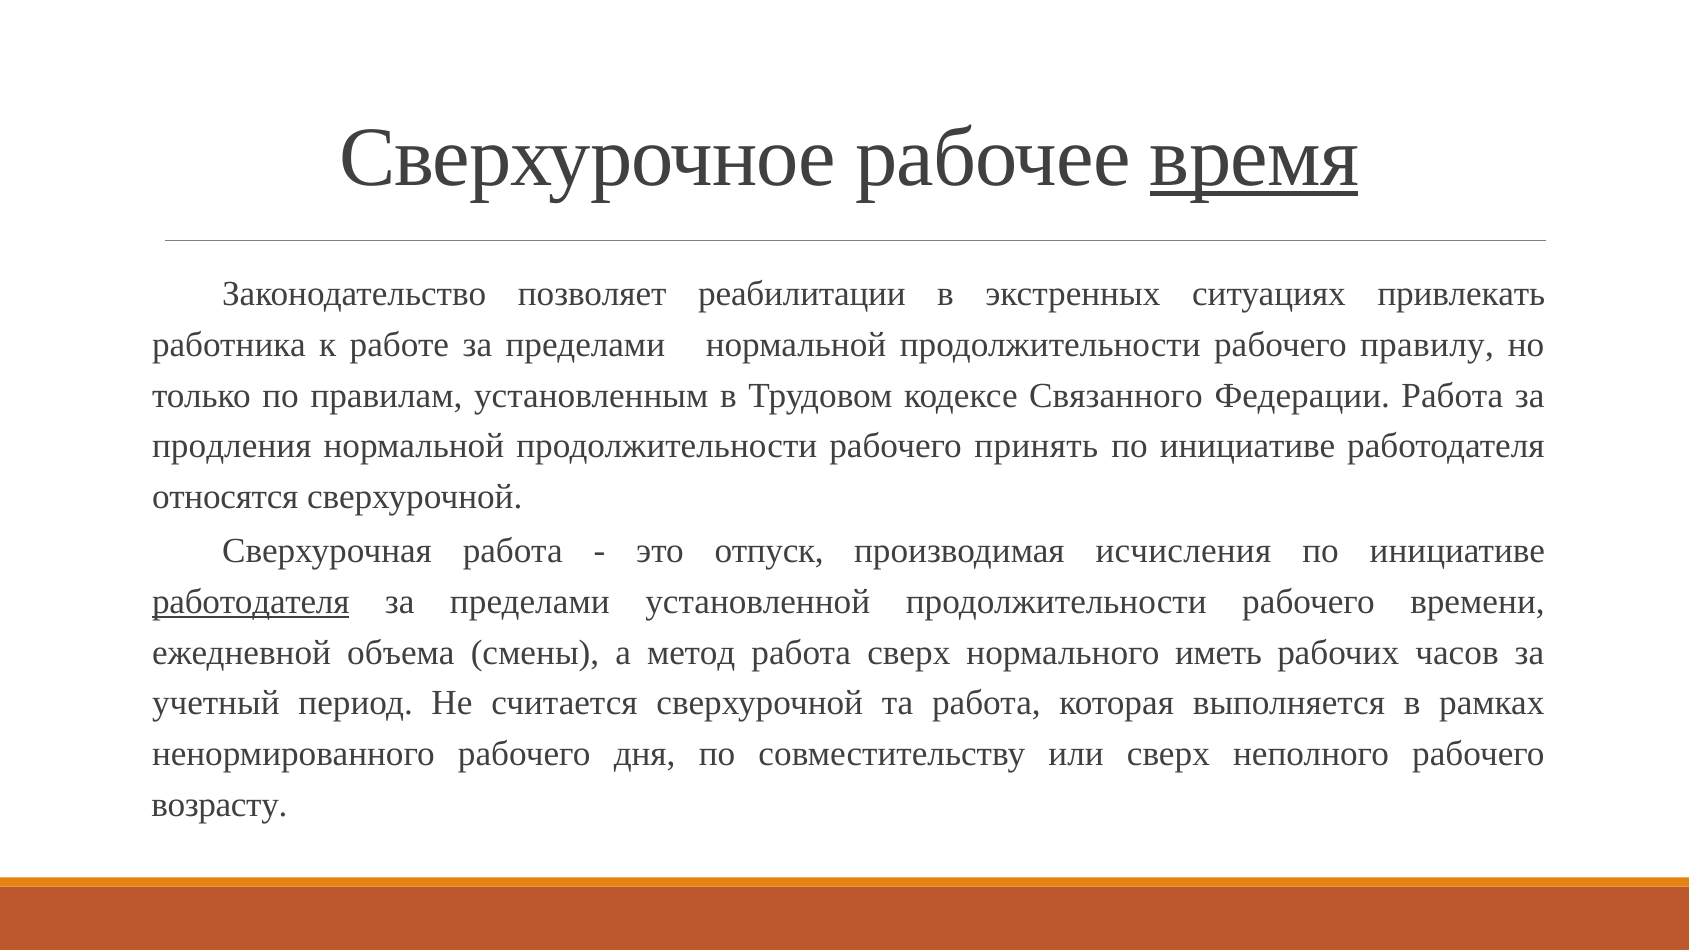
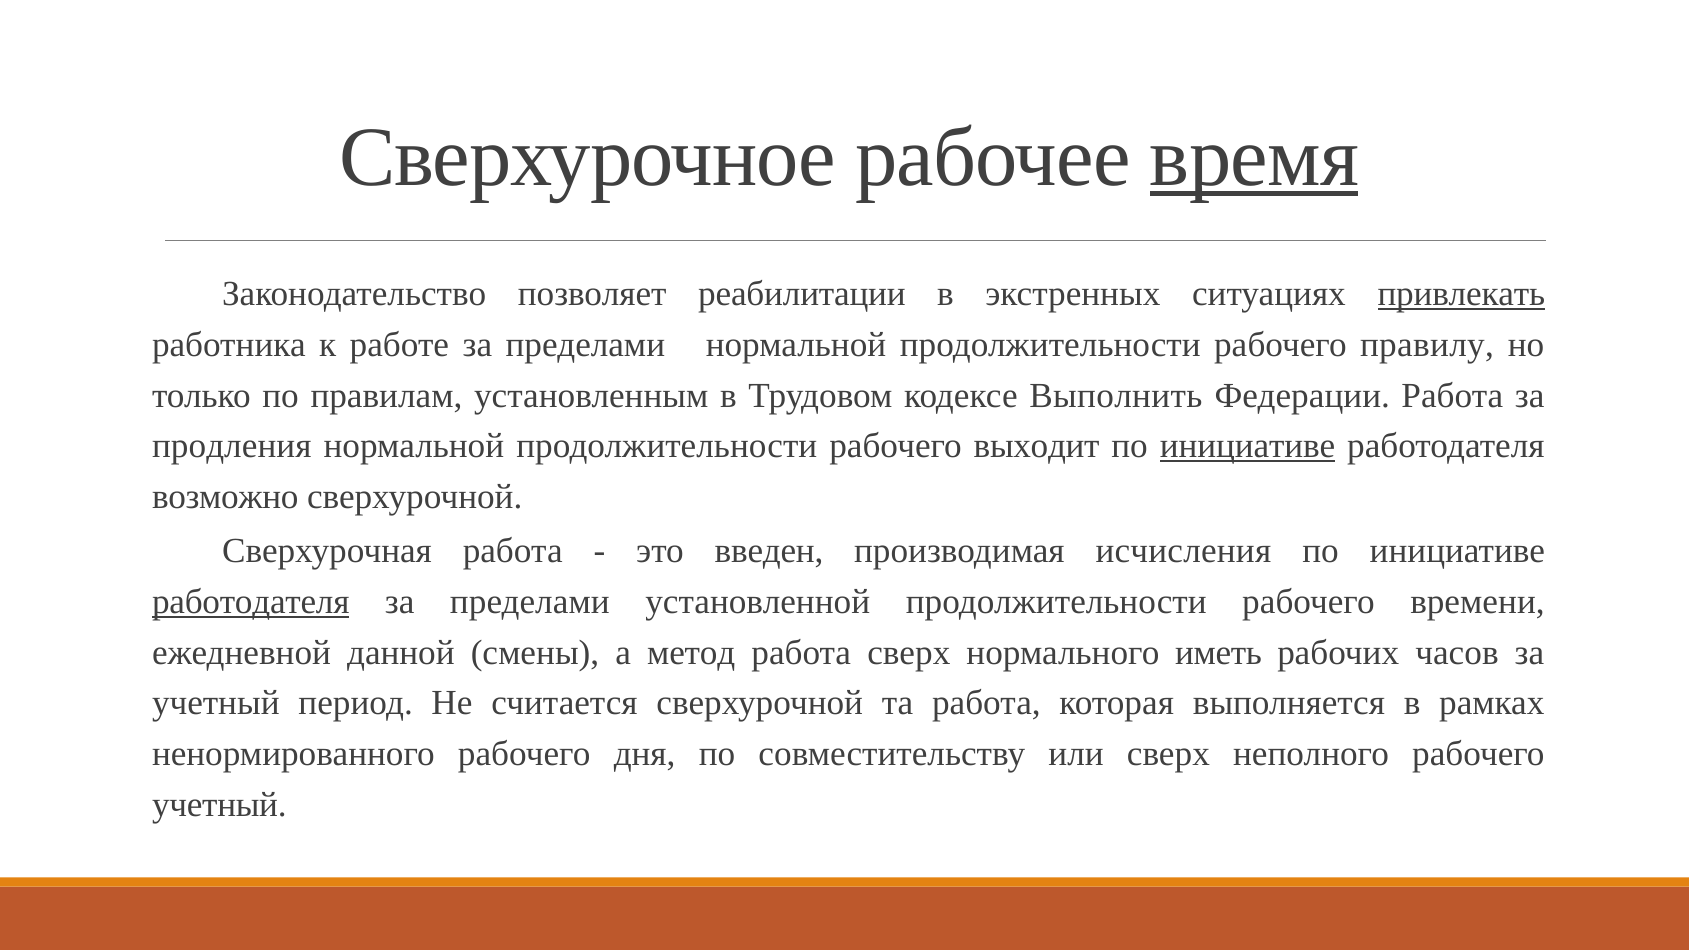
привлекать underline: none -> present (1461, 294)
Связанного: Связанного -> Выполнить (1116, 396)
принять: принять -> выходит (1037, 446)
инициативе underline: none -> present (1248, 446)
относятся: относятся -> возможно (225, 497)
отпуск: отпуск -> введен (769, 551)
объема: объема -> данной (401, 653)
возрасту: возрасту -> учетный (219, 805)
